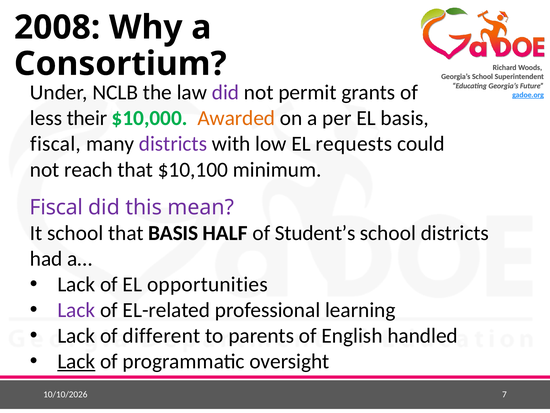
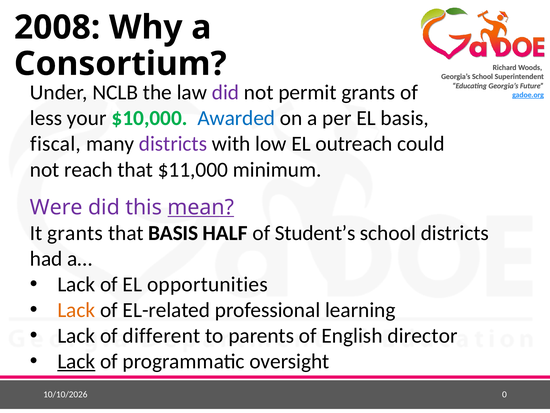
their: their -> your (87, 118)
Awarded colour: orange -> blue (236, 118)
requests: requests -> outreach (354, 144)
$10,100: $10,100 -> $11,000 (193, 169)
Fiscal: Fiscal -> Were (56, 207)
mean underline: none -> present (201, 207)
It school: school -> grants (75, 233)
Lack colour: purple -> orange (76, 310)
handled: handled -> director (423, 335)
7: 7 -> 0 (504, 394)
